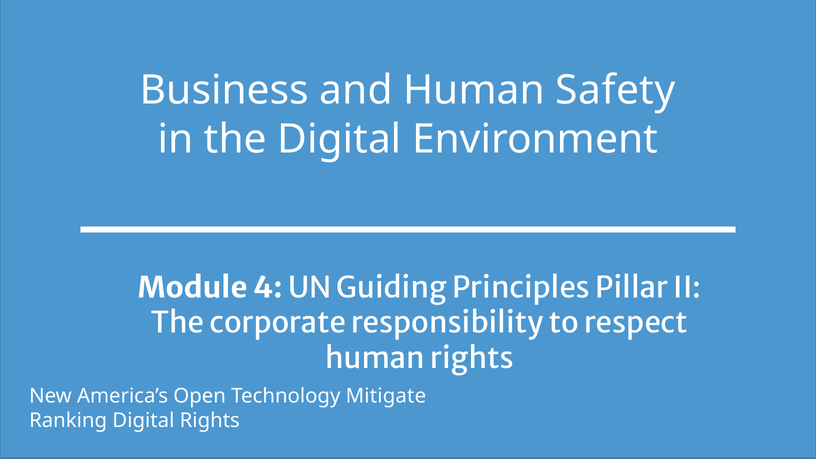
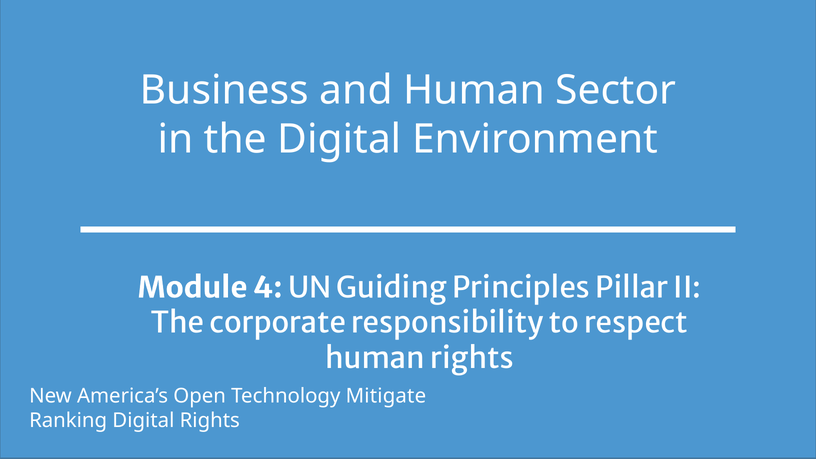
Safety: Safety -> Sector (616, 91)
